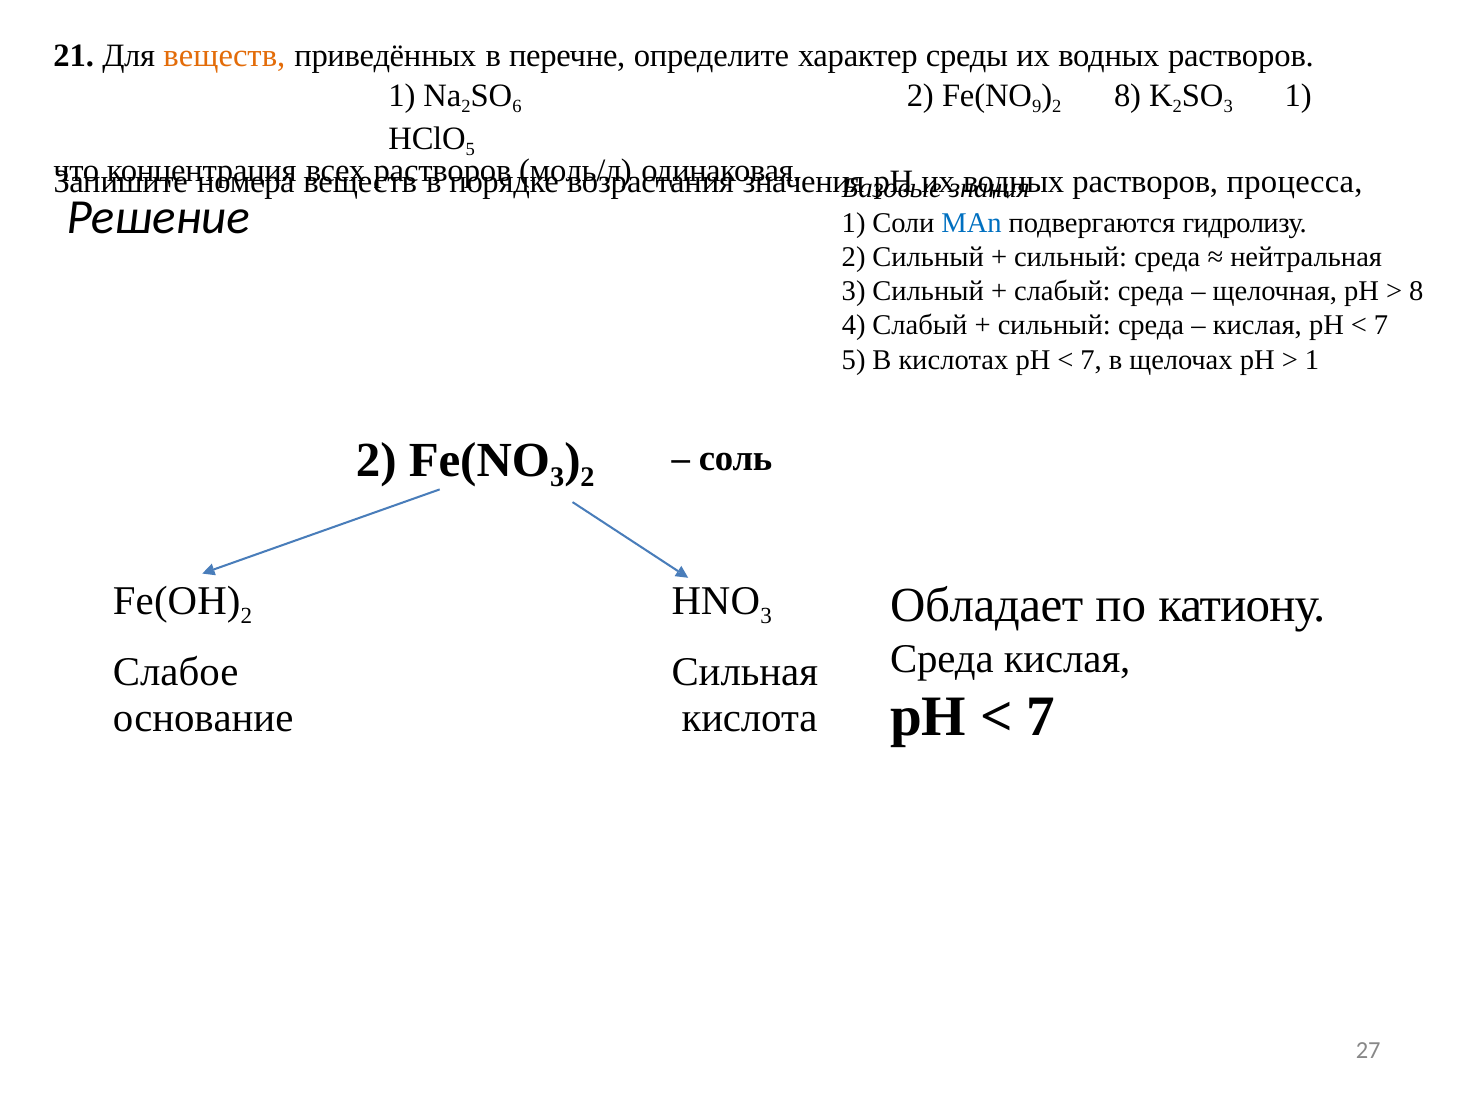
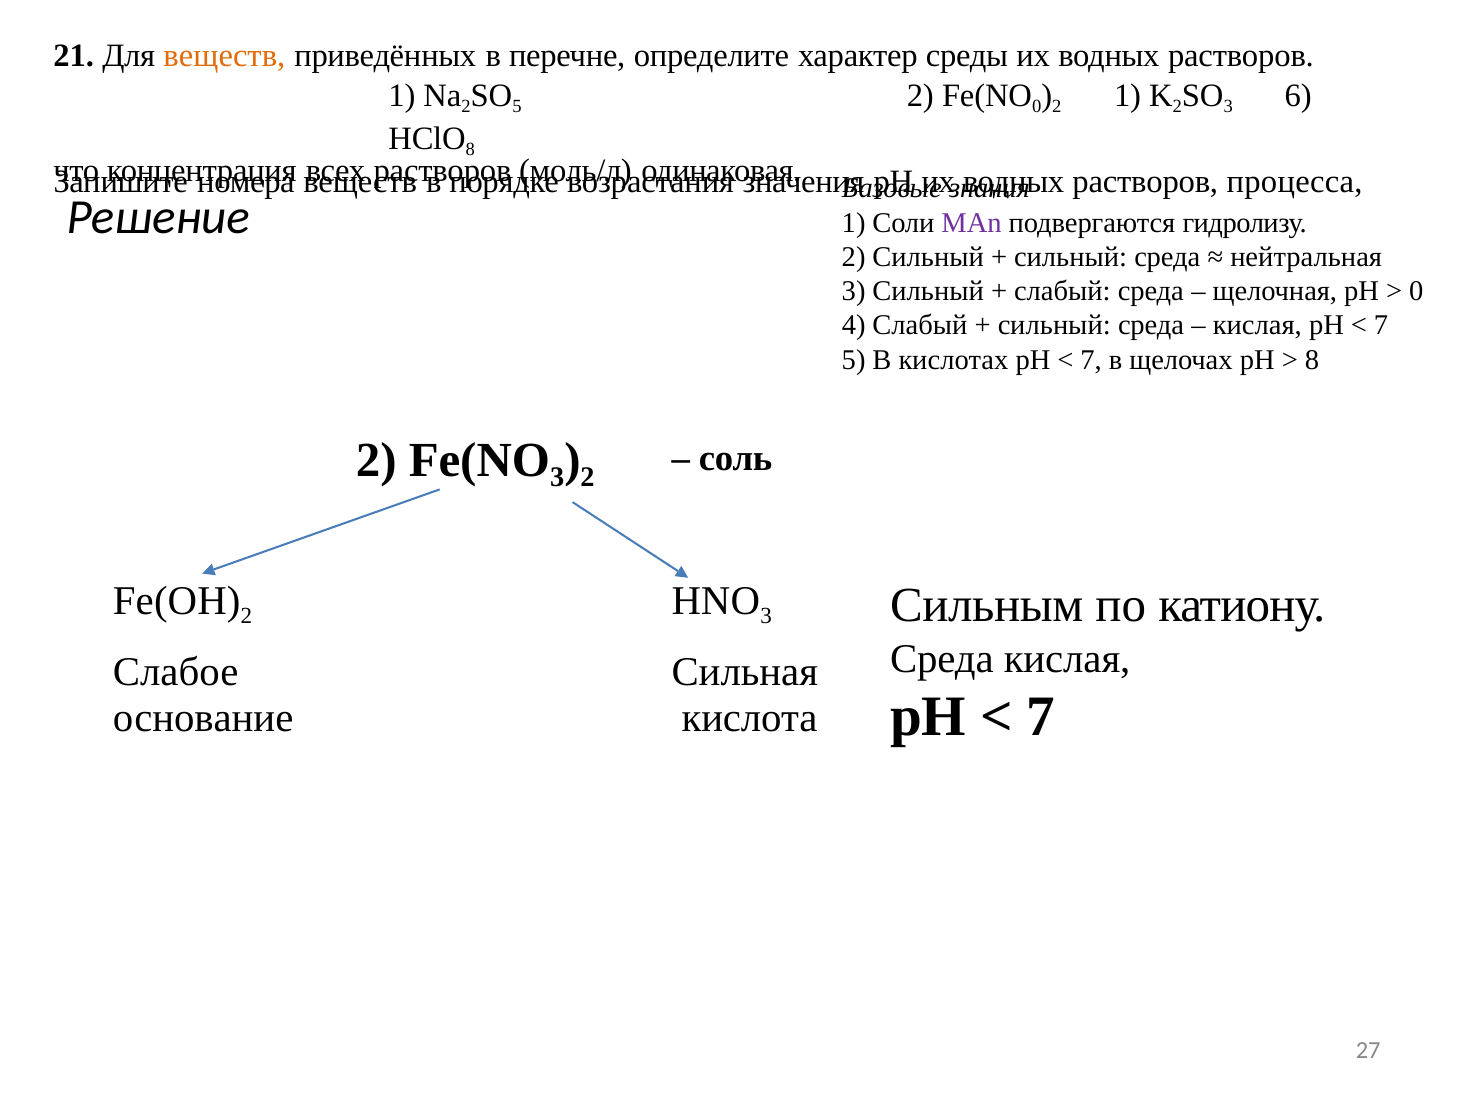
6: 6 -> 5 (517, 107)
9: 9 -> 0 (1037, 107)
2 8: 8 -> 1 (1128, 95)
3 1: 1 -> 6 (1298, 95)
5: 5 -> 8 (470, 150)
MAn colour: blue -> purple (972, 223)
8: 8 -> 0 (1416, 291)
1: 1 -> 8 (1312, 360)
Обладает: Обладает -> Сильным (987, 605)
